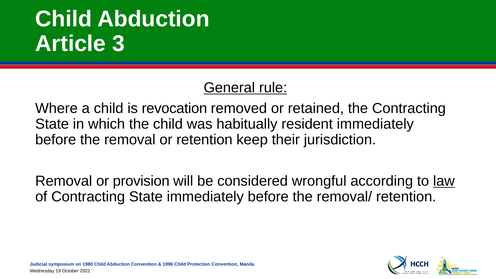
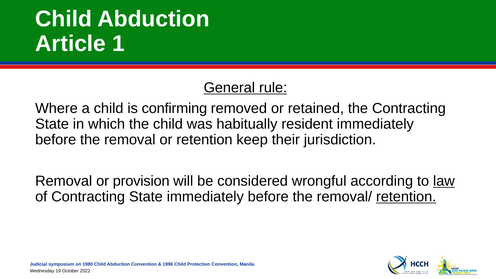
3: 3 -> 1 (119, 44)
revocation: revocation -> confirming (174, 108)
retention underline: none -> present (406, 197)
